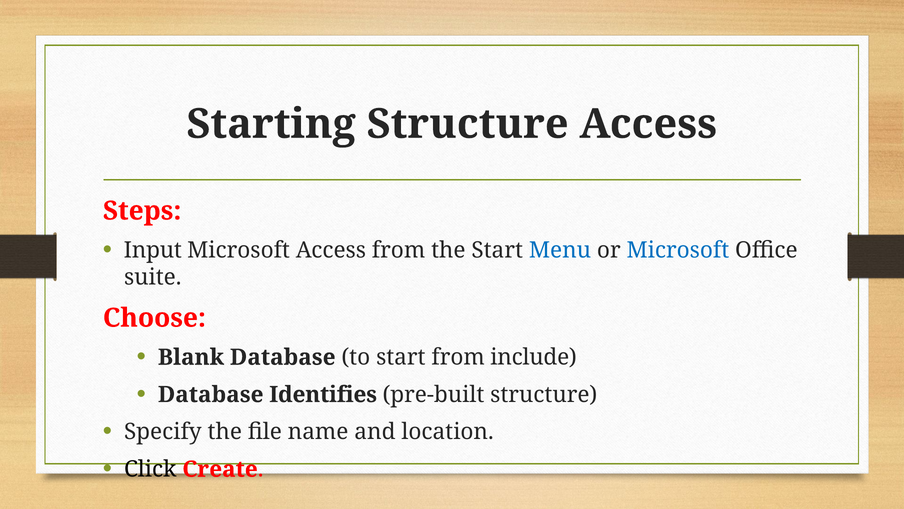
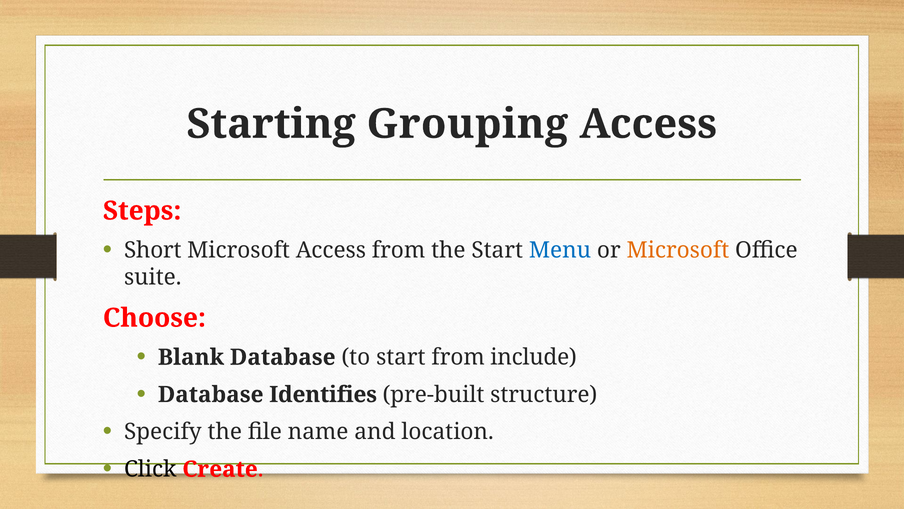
Starting Structure: Structure -> Grouping (467, 124)
Input: Input -> Short (153, 250)
Microsoft colour: blue -> orange (678, 250)
